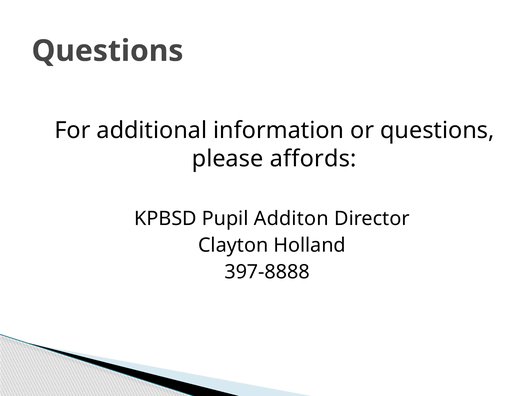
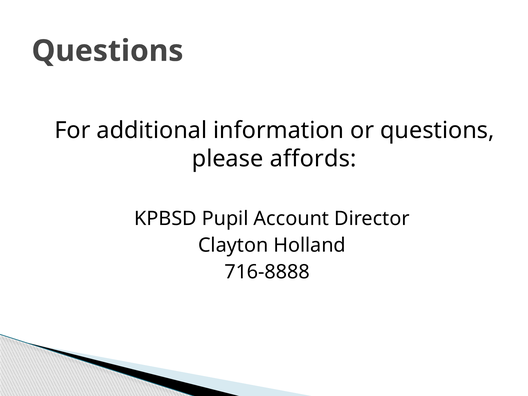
Additon: Additon -> Account (291, 218)
397-8888: 397-8888 -> 716-8888 (267, 272)
